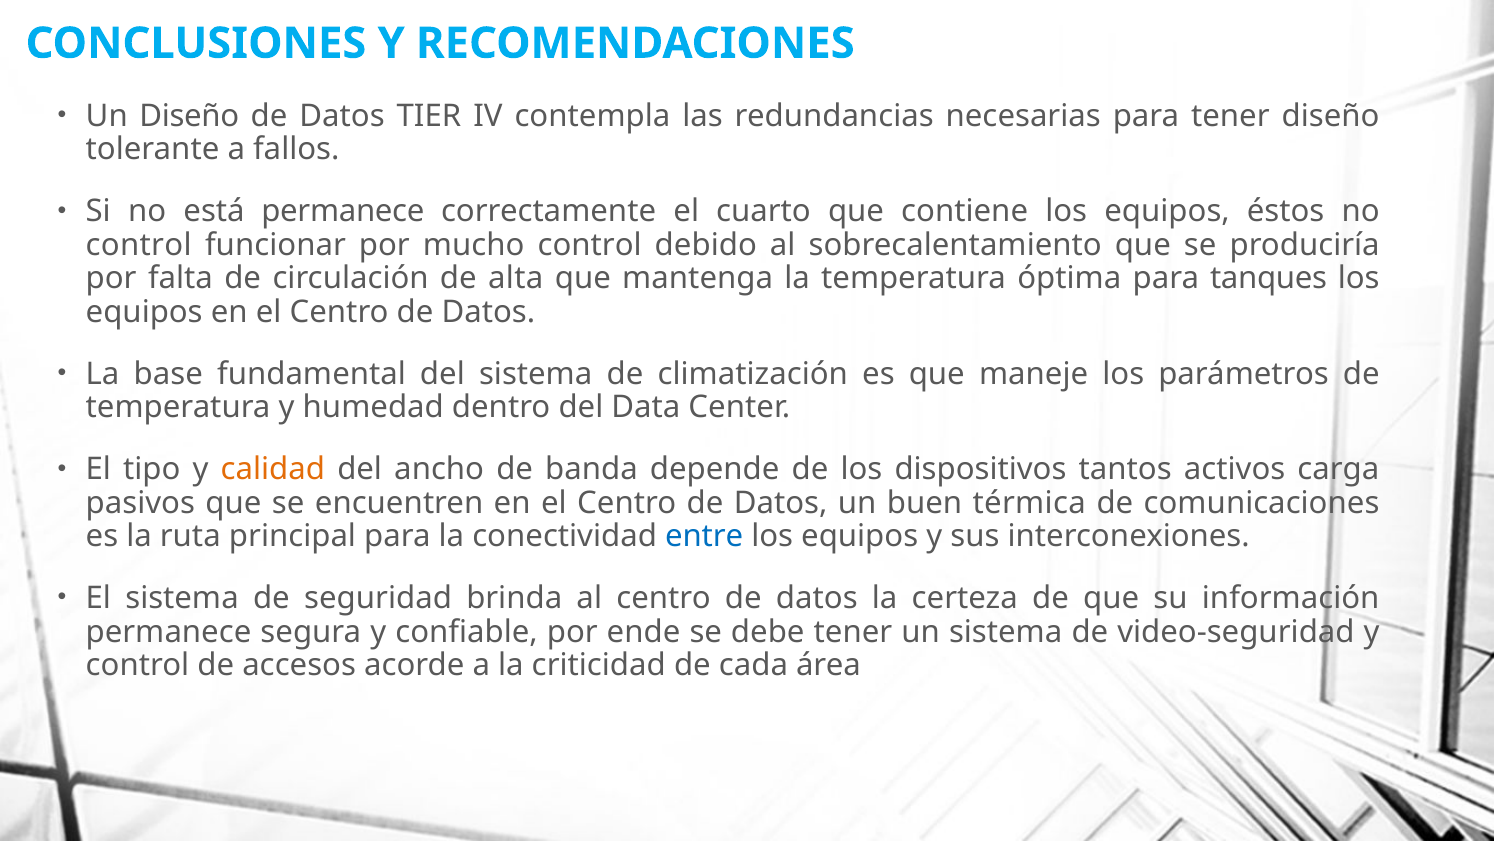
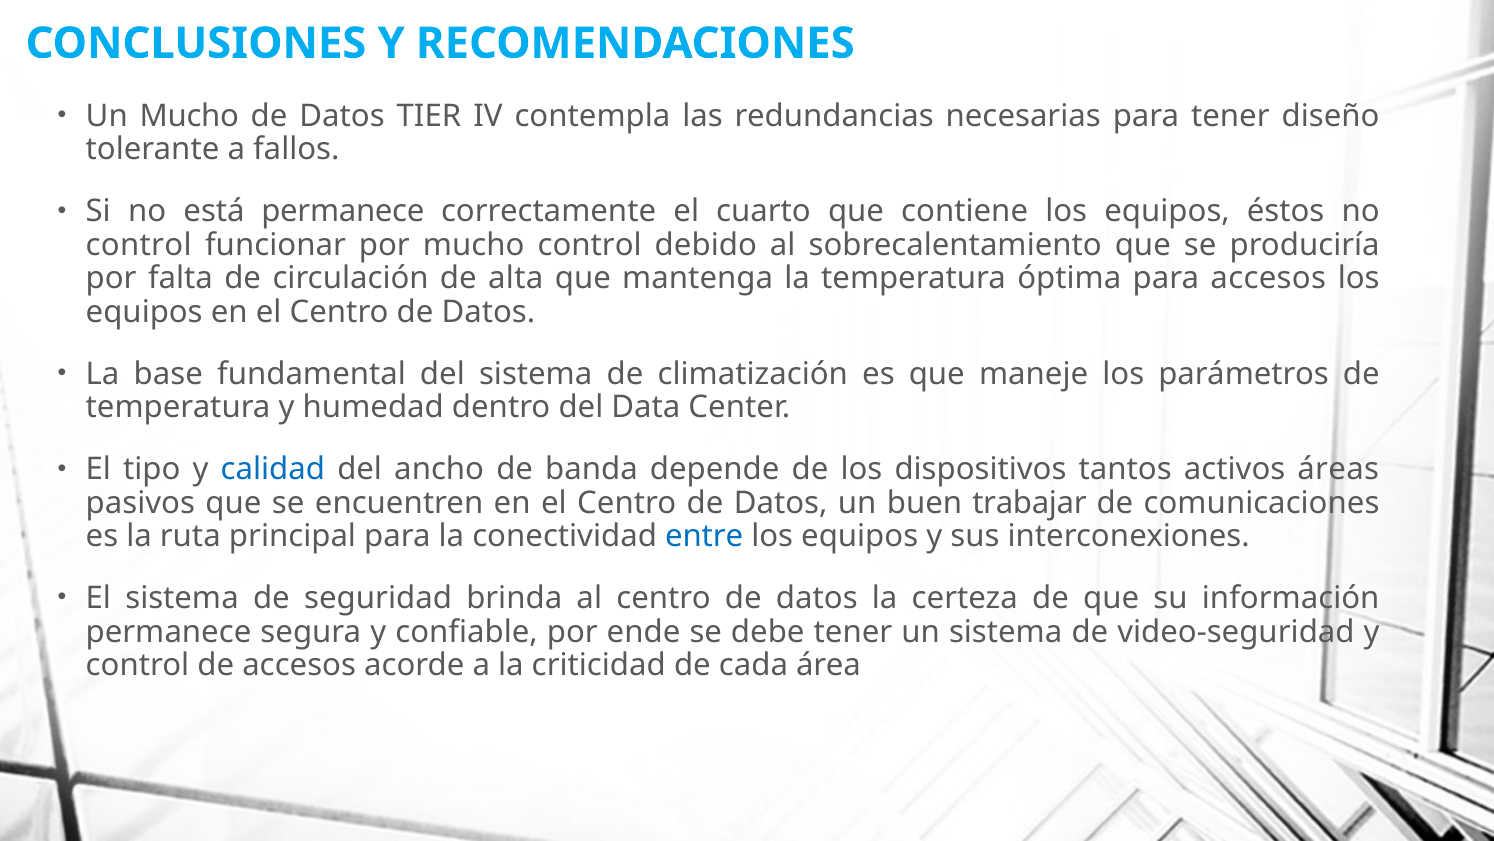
Un Diseño: Diseño -> Mucho (189, 116)
para tanques: tanques -> accesos (1268, 278)
calidad colour: orange -> blue (273, 469)
carga: carga -> áreas (1338, 469)
térmica: térmica -> trabajar (1029, 503)
